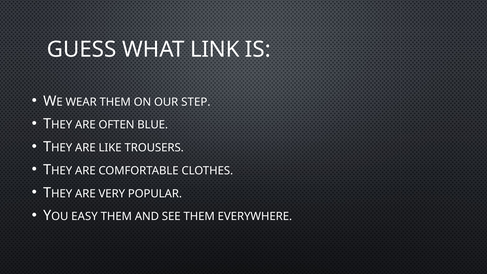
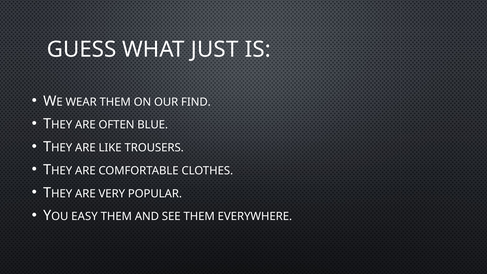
LINK: LINK -> JUST (215, 50)
STEP: STEP -> FIND (196, 102)
